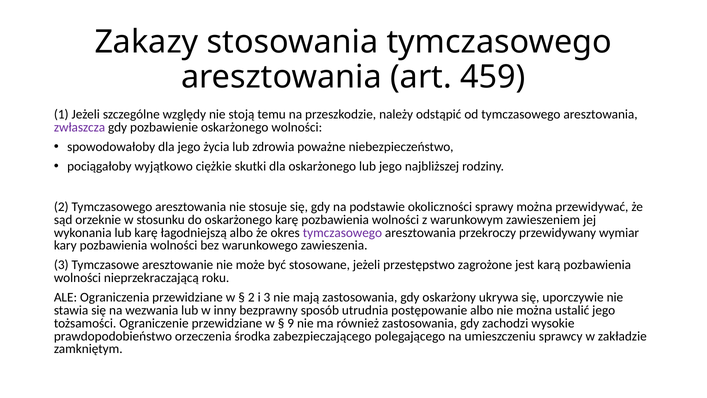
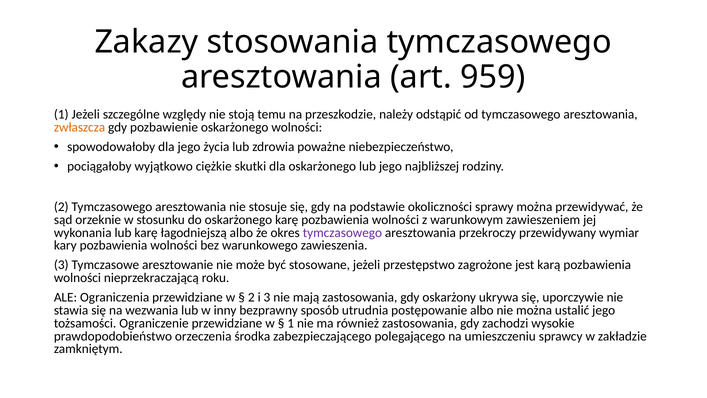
459: 459 -> 959 (493, 77)
zwłaszcza colour: purple -> orange (80, 127)
9: 9 -> 1 (291, 323)
